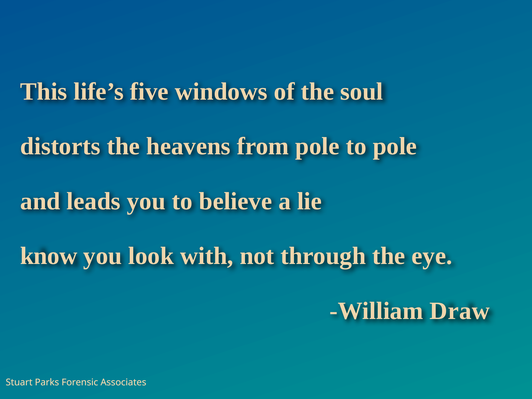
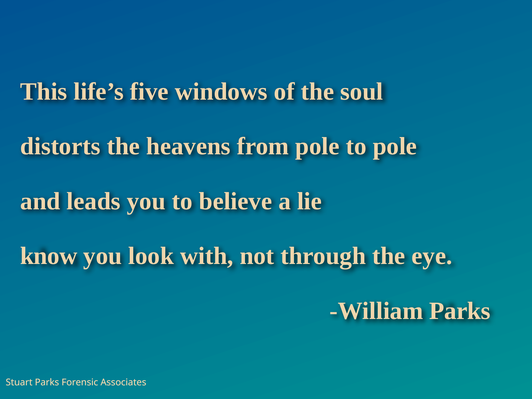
William Draw: Draw -> Parks (460, 311)
